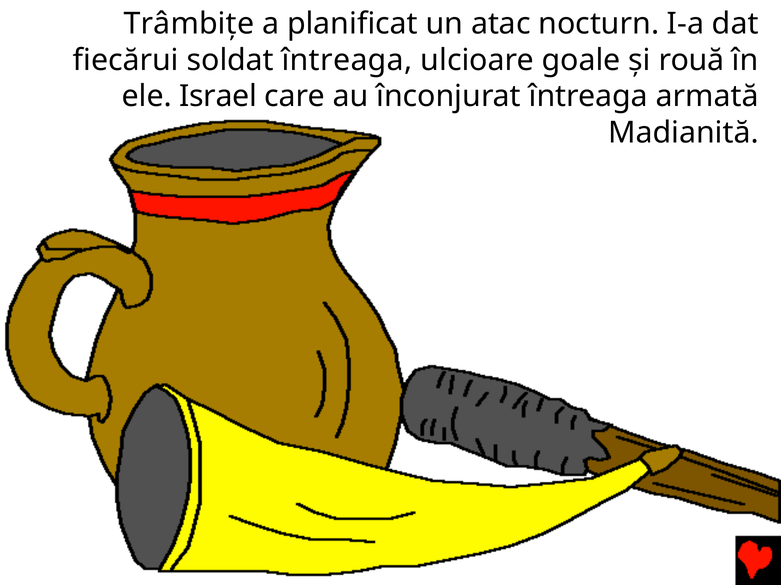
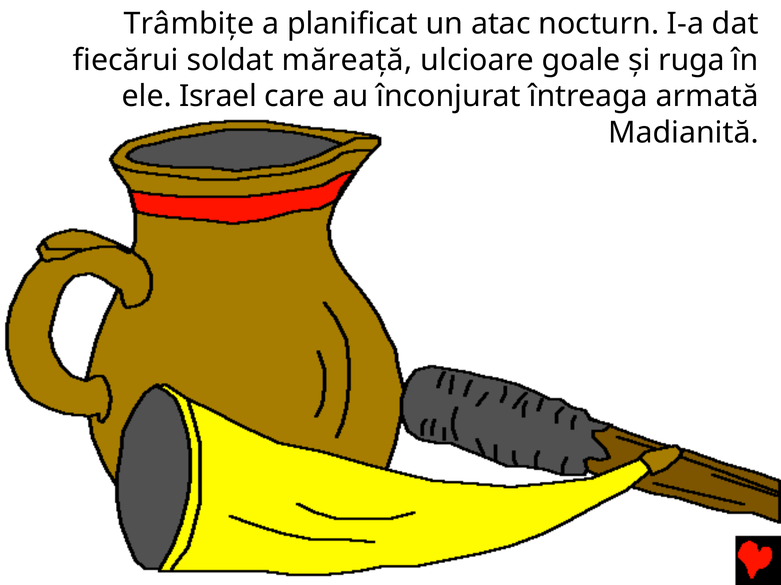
soldat întreaga: întreaga -> măreață (347, 60)
rouă: rouă -> ruga (692, 60)
